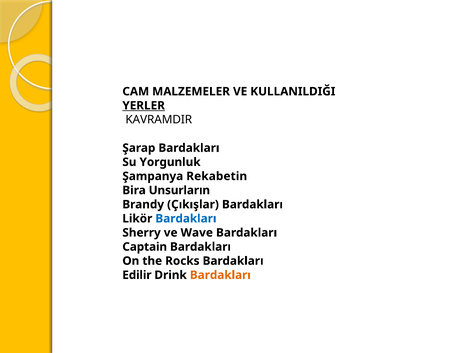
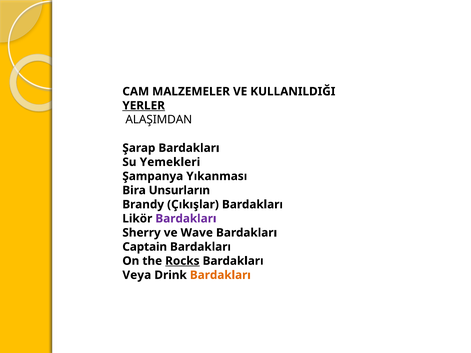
KAVRAMDIR: KAVRAMDIR -> ALAŞIMDAN (159, 120)
Yorgunluk: Yorgunluk -> Yemekleri (170, 162)
Rekabetin: Rekabetin -> Yıkanması (217, 176)
Bardakları colour: blue -> purple (186, 219)
Rocks underline: none -> present (182, 261)
Edilir: Edilir -> Veya (137, 275)
